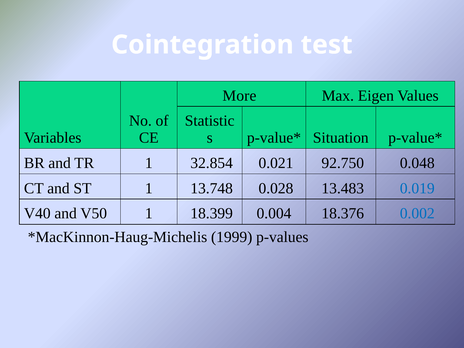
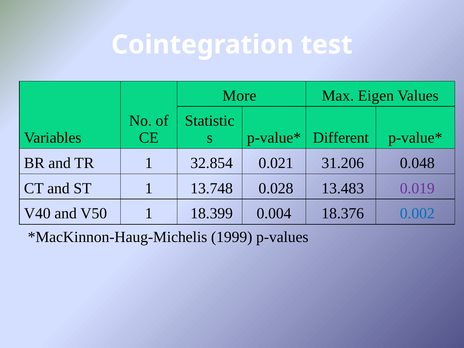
Situation: Situation -> Different (341, 138)
92.750: 92.750 -> 31.206 (343, 163)
0.019 colour: blue -> purple (417, 188)
